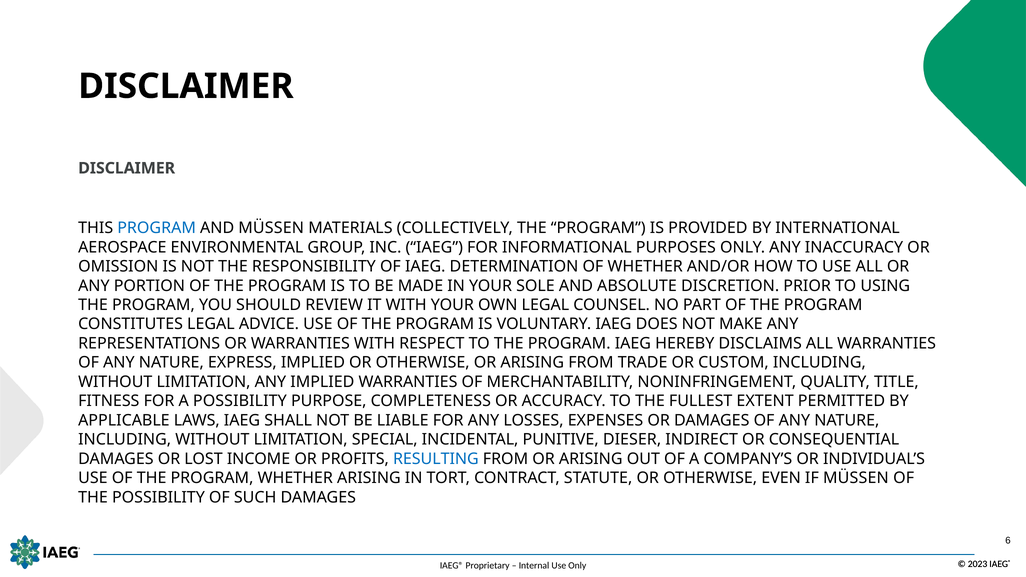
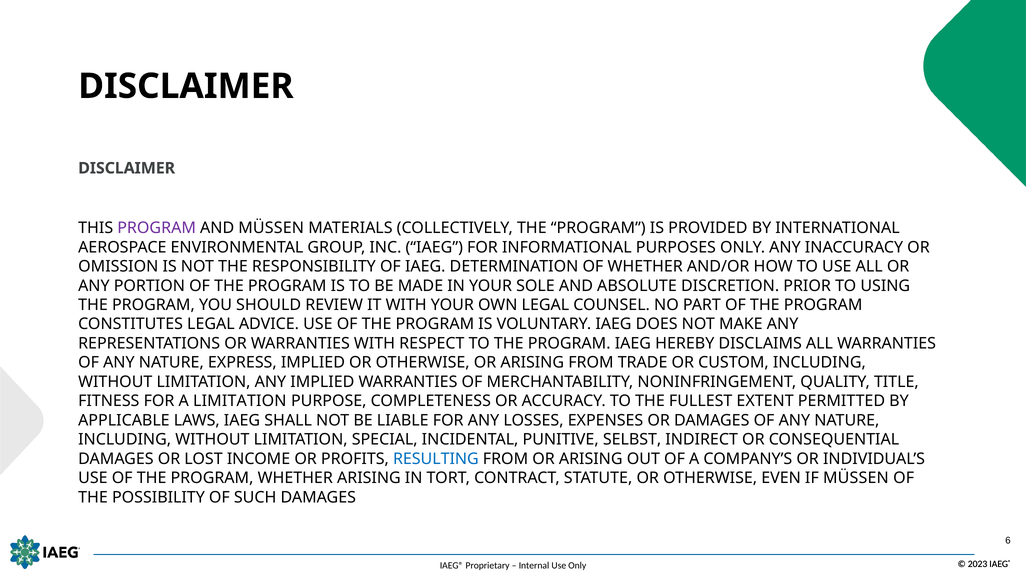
PROGRAM colour: blue -> purple (157, 228)
A POSSIBILITY: POSSIBILITY -> LIMITATION (240, 401)
DIESER: DIESER -> SELBST (632, 440)
